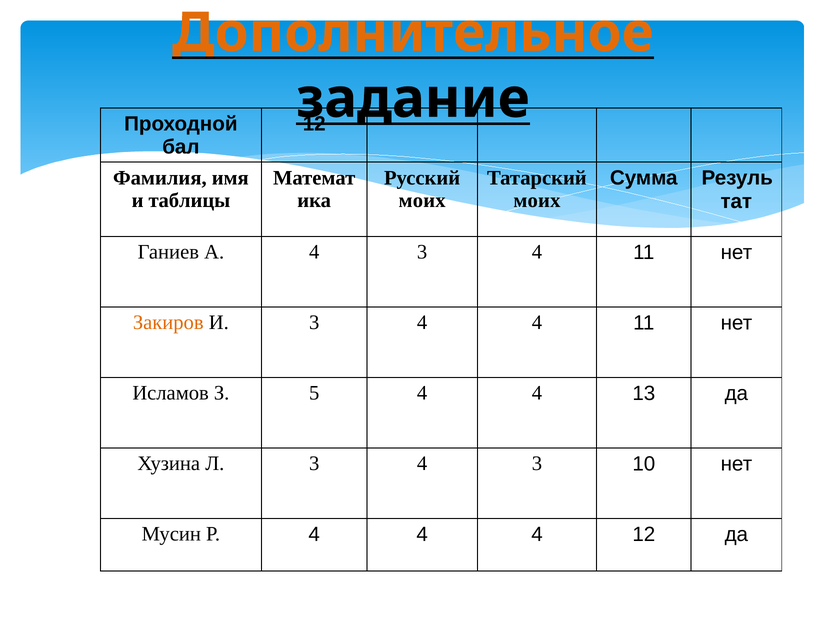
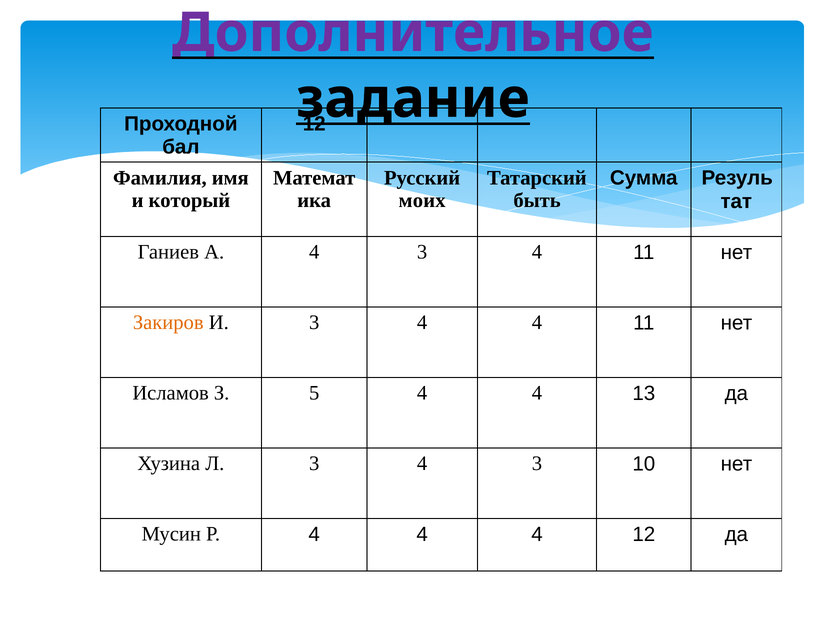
Дополнительное colour: orange -> purple (413, 33)
таблицы: таблицы -> который (189, 201)
моих: моих -> быть (537, 201)
